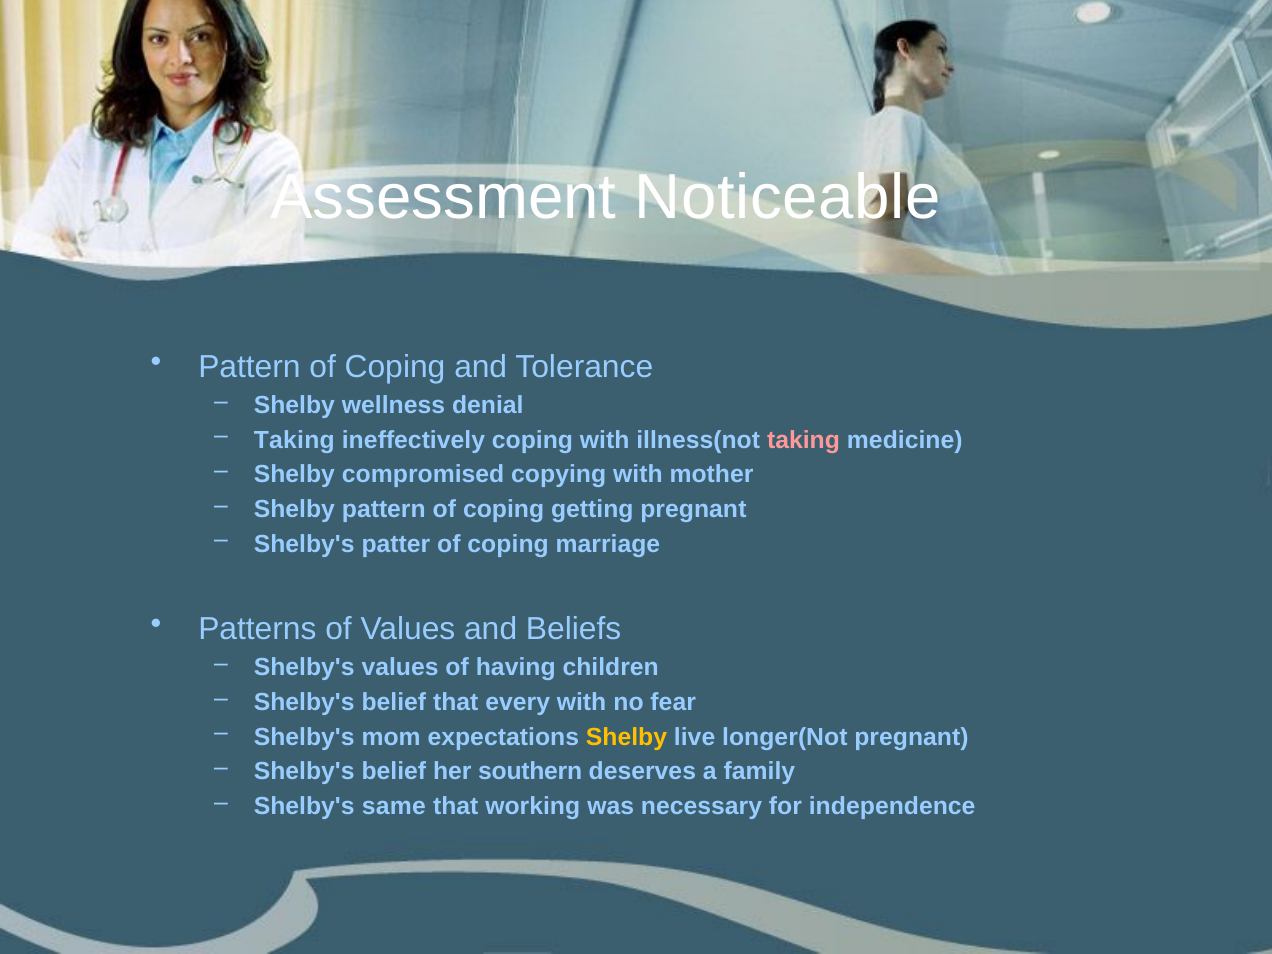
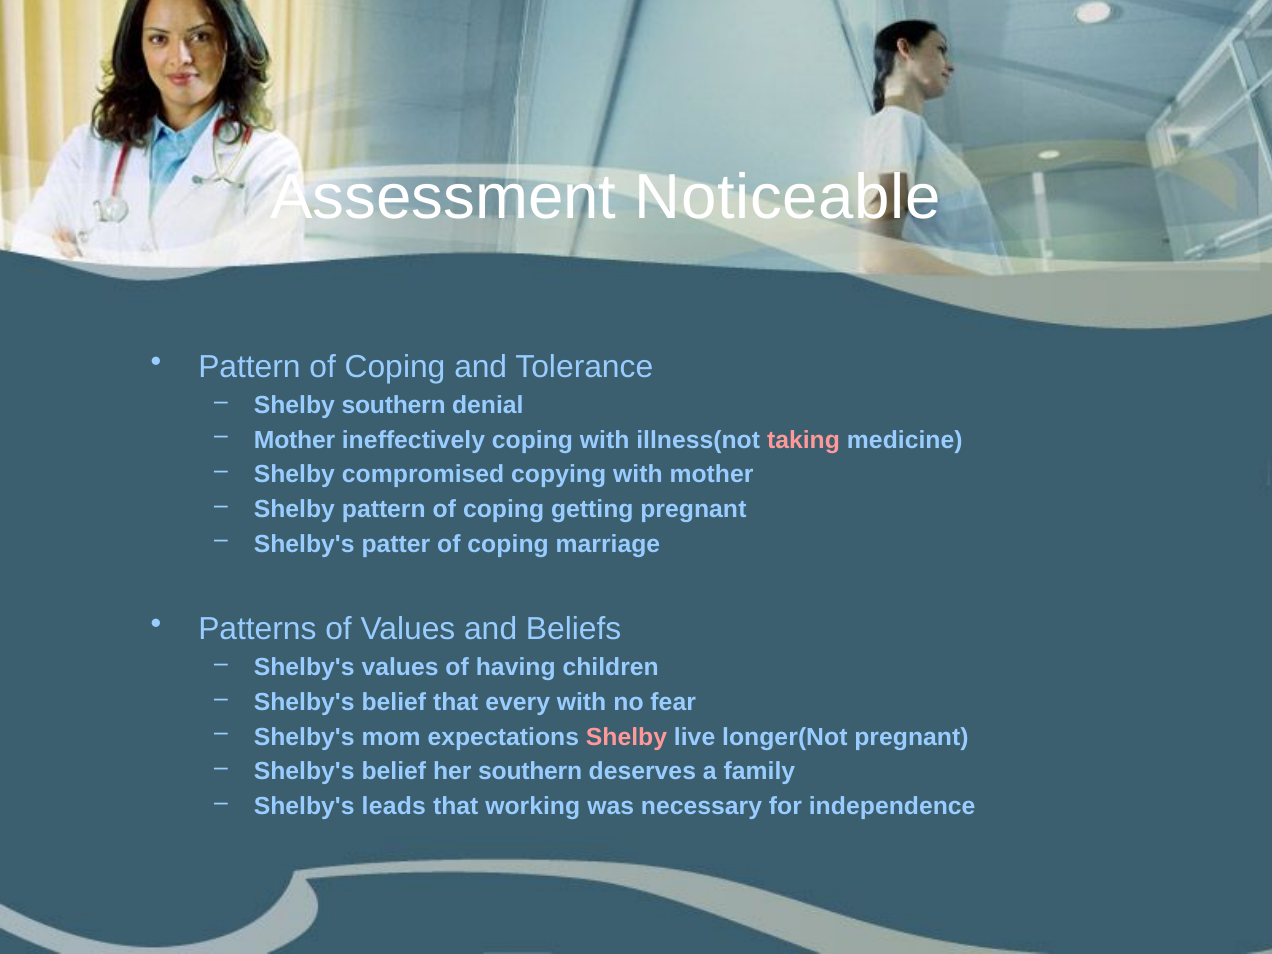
Shelby wellness: wellness -> southern (394, 405)
Taking: Taking -> Mother (295, 440)
Shelby colour: yellow -> pink (626, 737)
same: same -> leads (394, 806)
